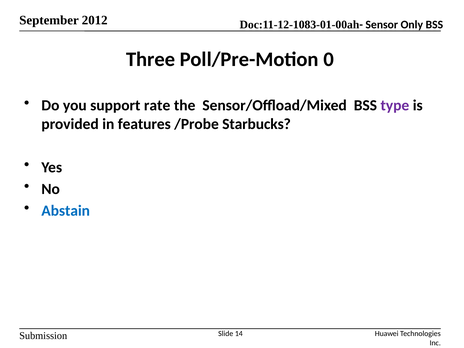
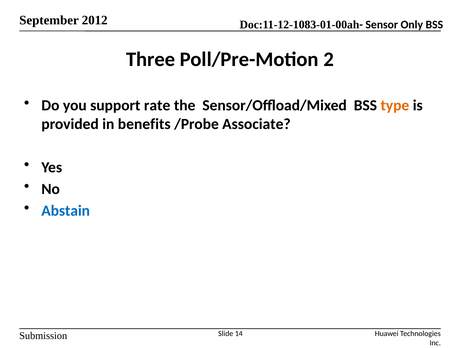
0: 0 -> 2 (329, 59)
type colour: purple -> orange (395, 106)
features: features -> benefits (144, 124)
Starbucks: Starbucks -> Associate (256, 124)
